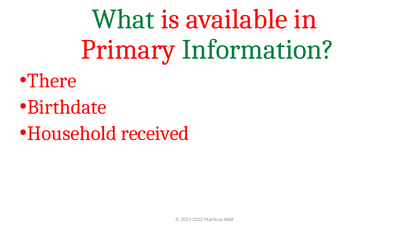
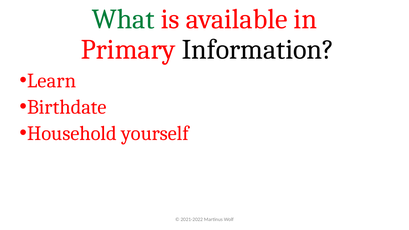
Information colour: green -> black (258, 49)
There: There -> Learn (52, 81)
received: received -> yourself (155, 133)
